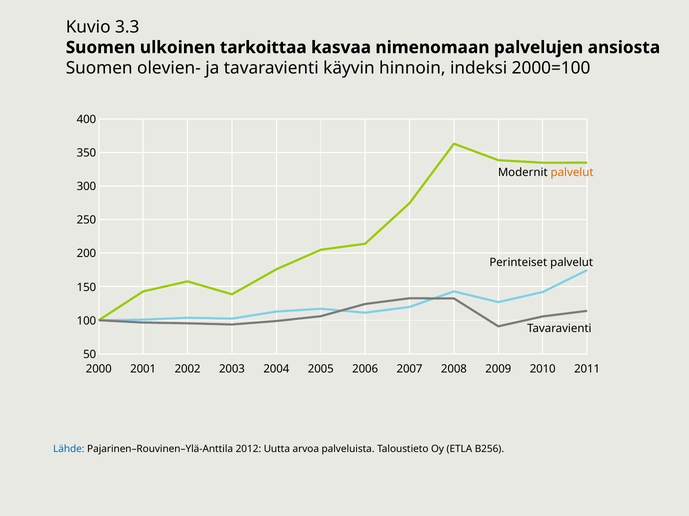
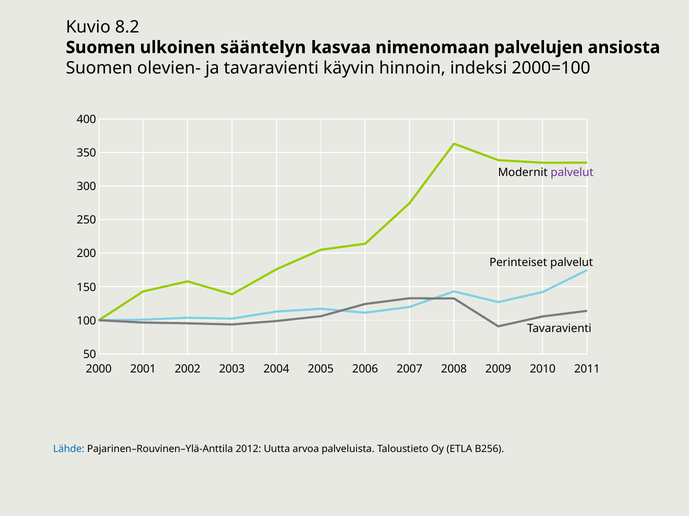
3.3: 3.3 -> 8.2 (127, 27)
tarkoittaa: tarkoittaa -> sääntelyn (263, 48)
palvelut colour: orange -> purple (572, 173)
